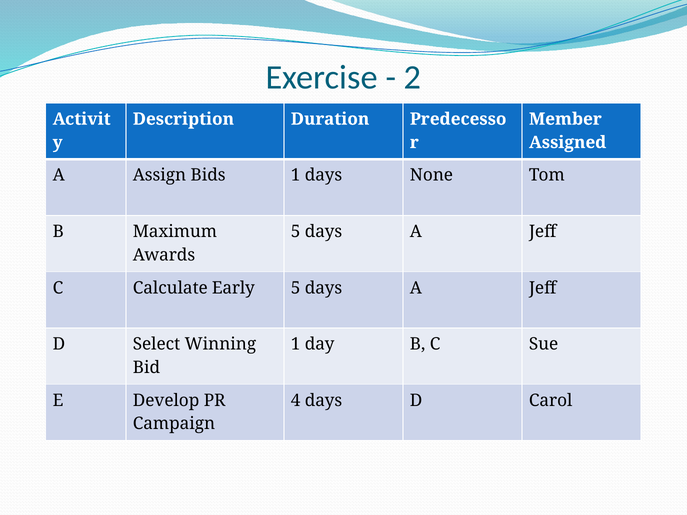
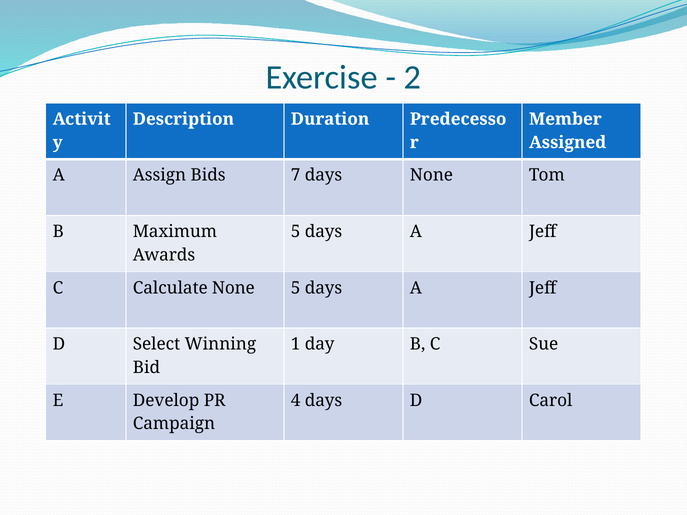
Bids 1: 1 -> 7 (296, 175)
Calculate Early: Early -> None (233, 288)
